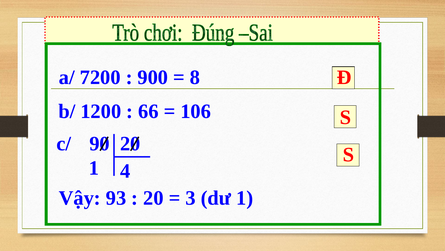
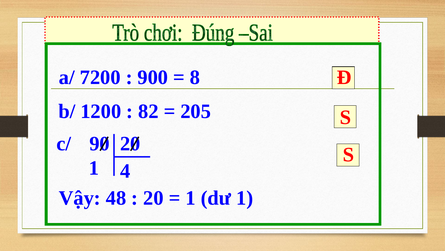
66: 66 -> 82 (148, 111)
106: 106 -> 205 (196, 111)
93: 93 -> 48 (116, 198)
3: 3 -> 1 (191, 198)
